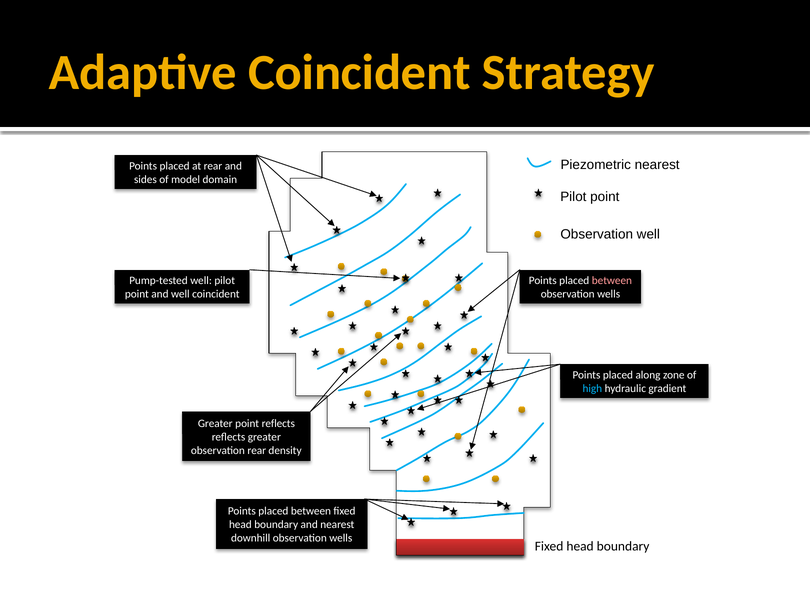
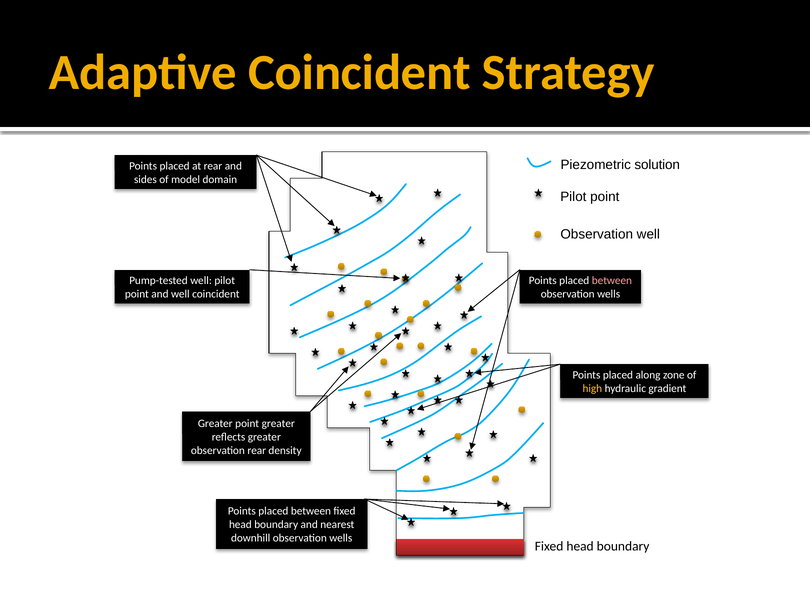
Piezometric nearest: nearest -> solution (657, 165)
high colour: light blue -> yellow (592, 389)
point reflects: reflects -> greater (278, 424)
